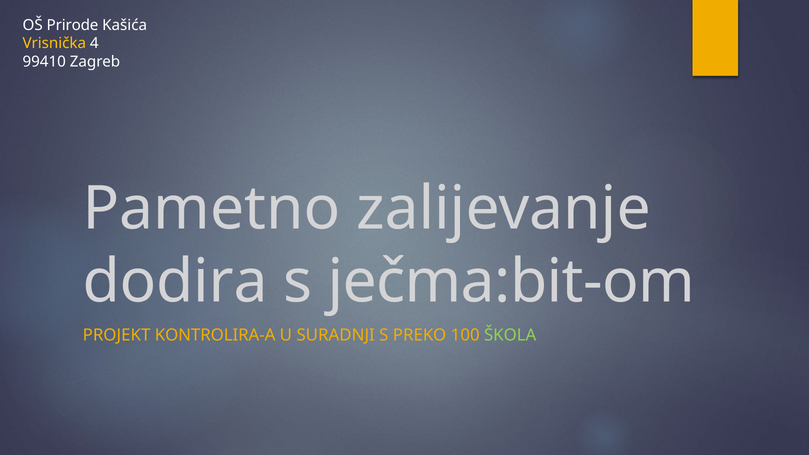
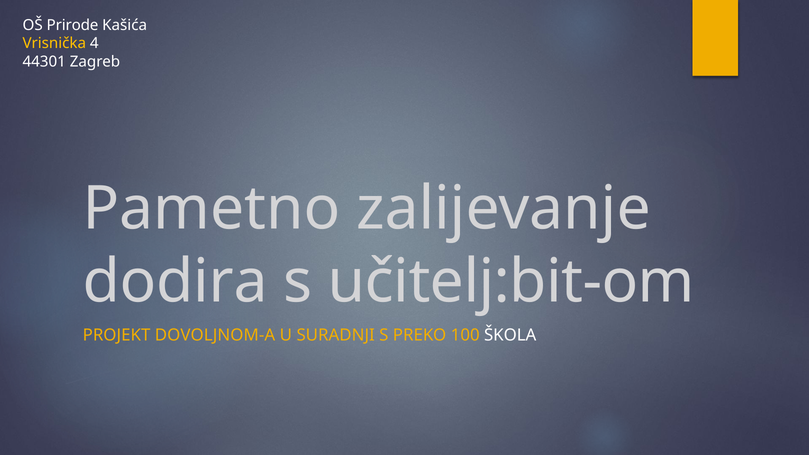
99410: 99410 -> 44301 (44, 62)
ječma:bit-om: ječma:bit-om -> učitelj:bit-om (511, 282)
KONTROLIRA-A: KONTROLIRA-A -> DOVOLJNOM-A (215, 335)
ŠKOLA colour: light green -> white (510, 335)
